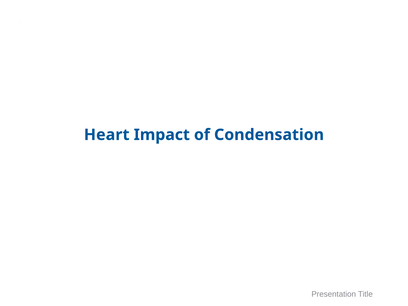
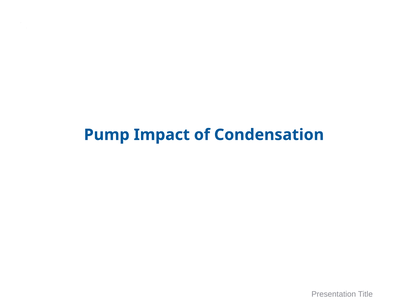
Heart: Heart -> Pump (107, 135)
